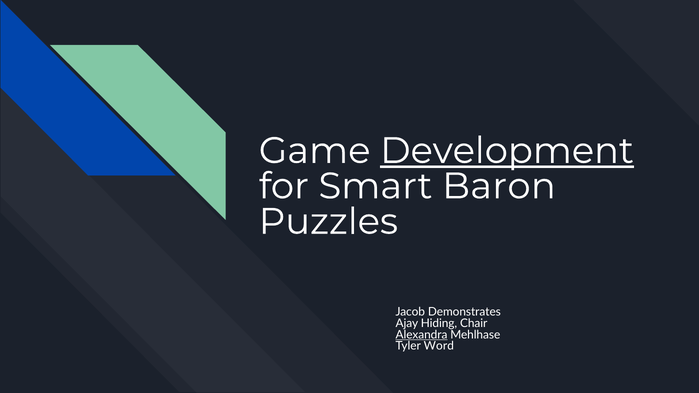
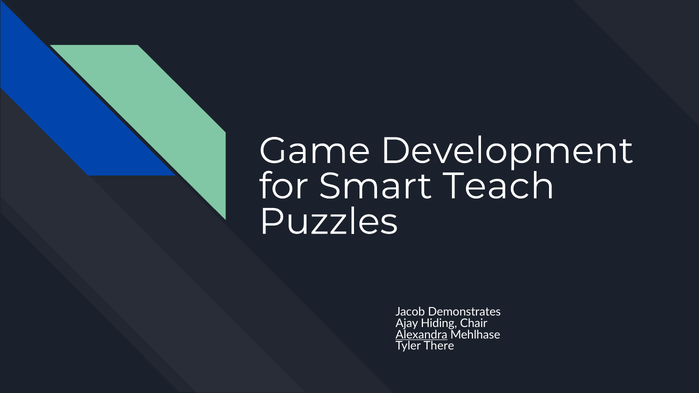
Development underline: present -> none (507, 151)
Baron: Baron -> Teach (499, 186)
Word: Word -> There (439, 346)
